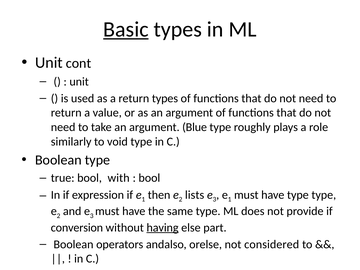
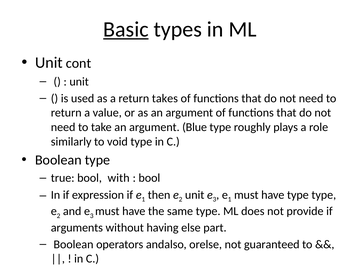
return types: types -> takes (165, 98)
lists: lists -> unit (195, 195)
conversion: conversion -> arguments (77, 228)
having underline: present -> none (163, 228)
considered: considered -> guaranteed (272, 244)
